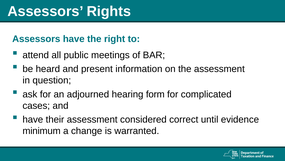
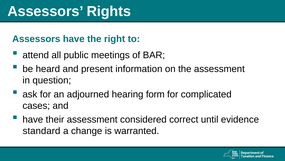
minimum: minimum -> standard (41, 130)
